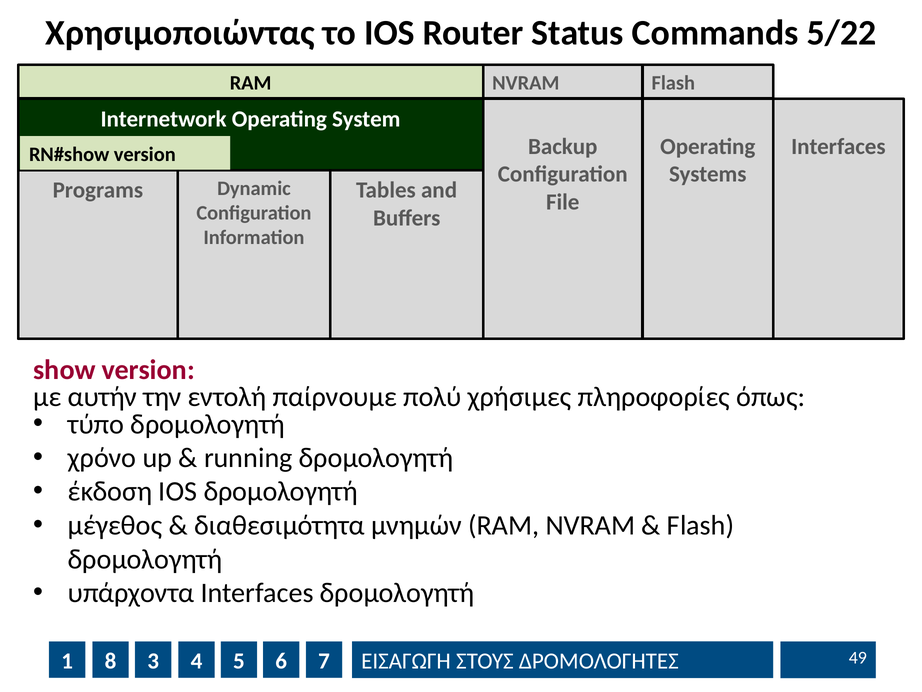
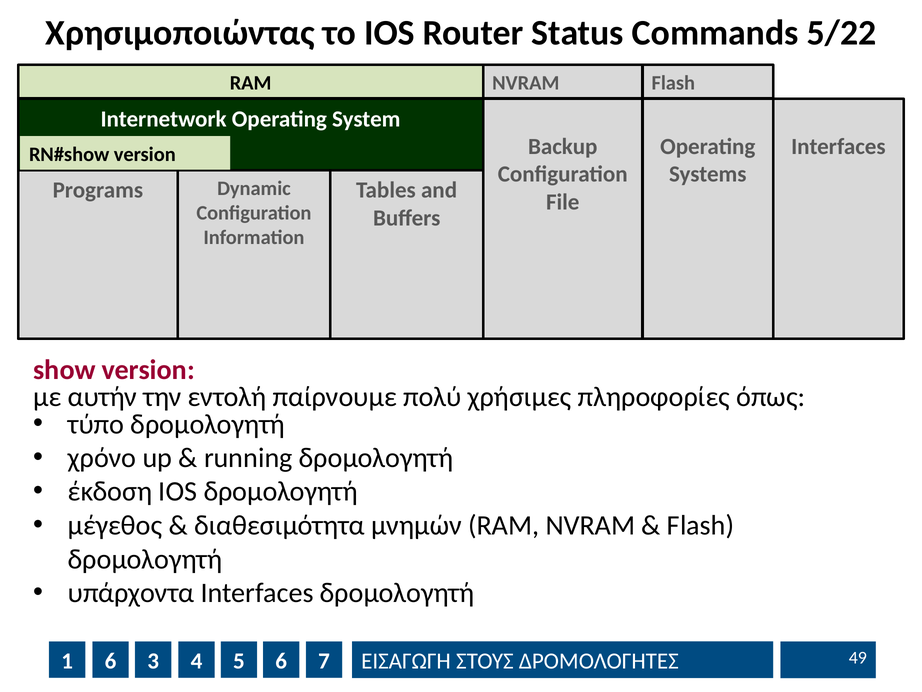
1 8: 8 -> 6 (111, 661)
